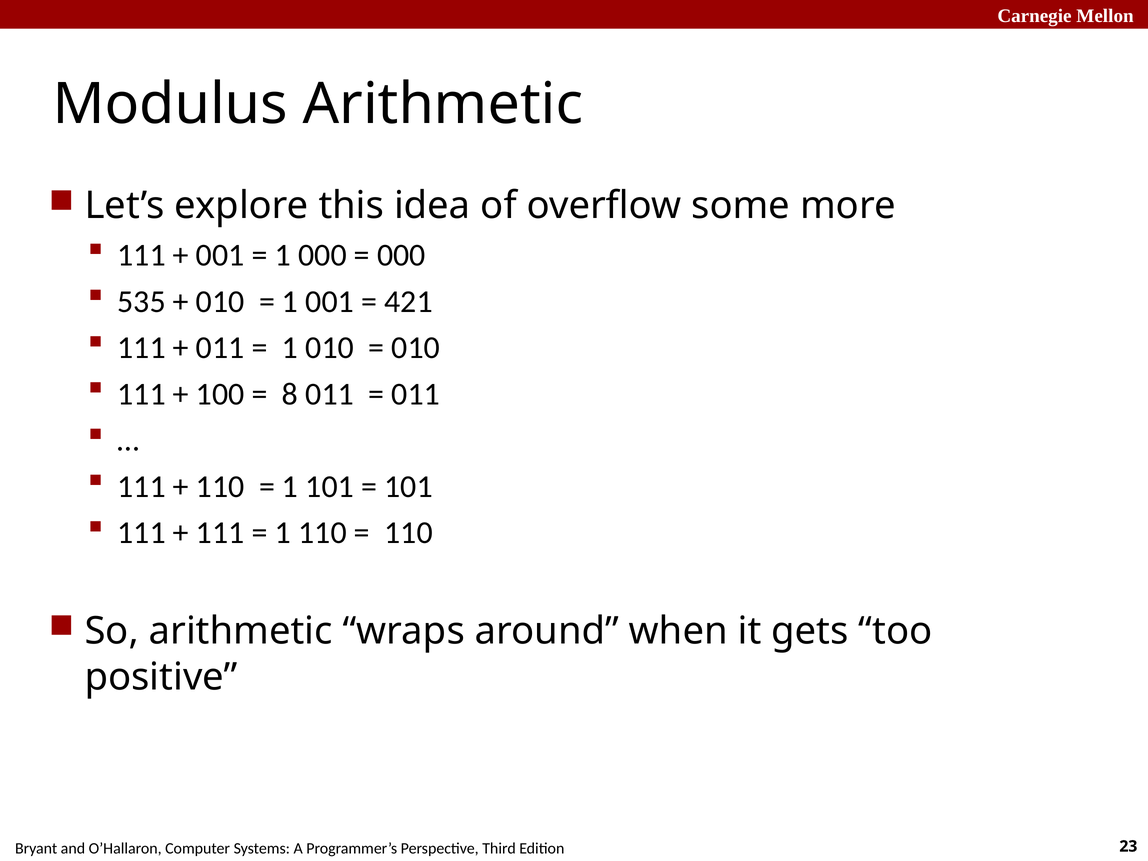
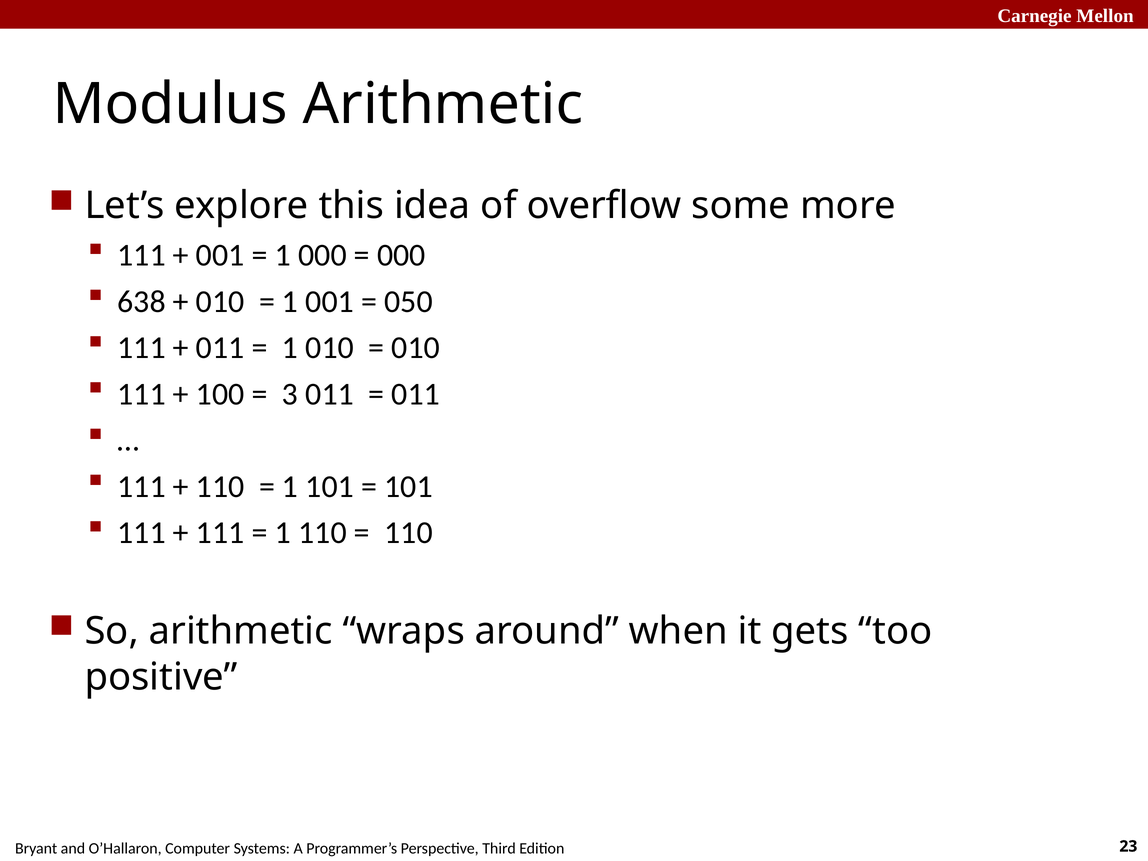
535: 535 -> 638 (141, 302)
421: 421 -> 050 (408, 302)
8: 8 -> 3 (290, 394)
